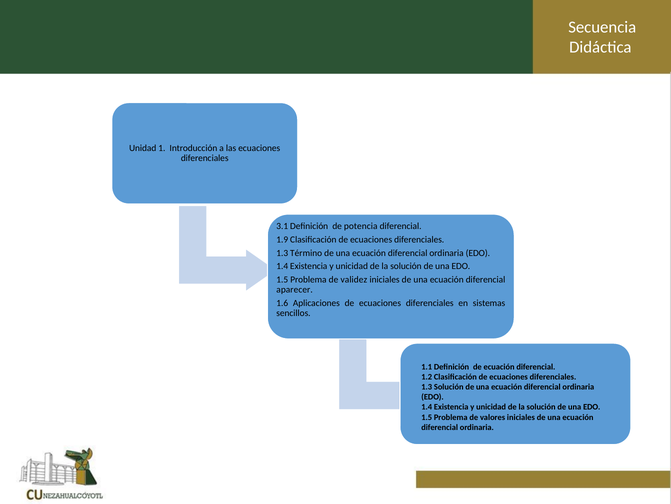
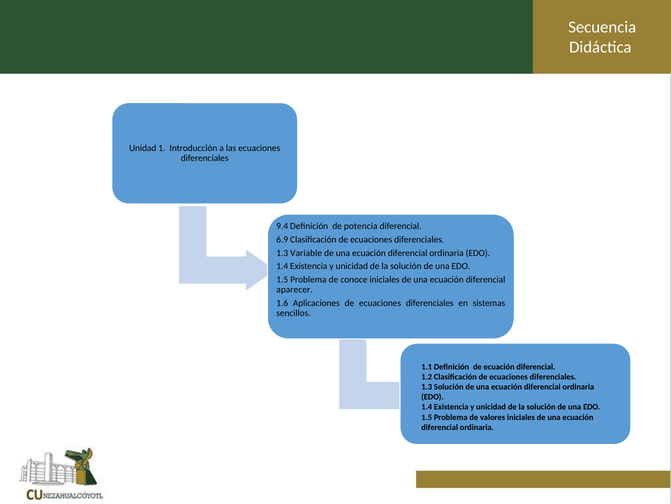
3.1: 3.1 -> 9.4 (282, 226)
1.9: 1.9 -> 6.9 (282, 239)
Término: Término -> Variable (306, 253)
validez: validez -> conoce (354, 279)
